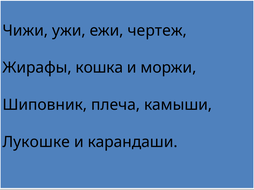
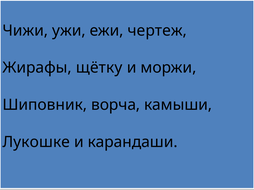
кошка: кошка -> щётку (99, 68)
плеча: плеча -> ворча (116, 105)
